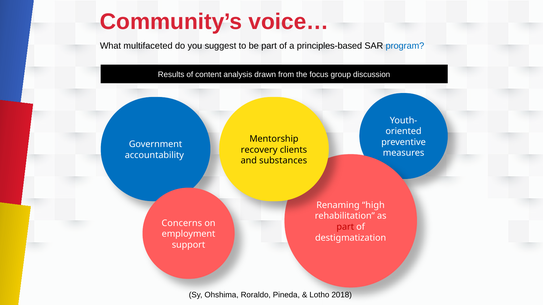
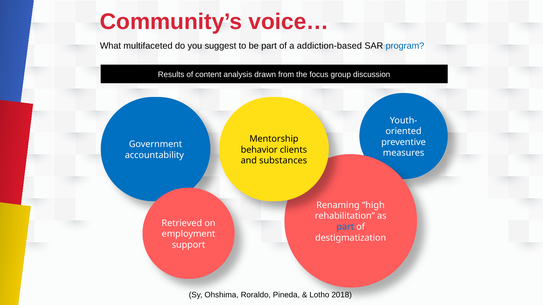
principles-based: principles-based -> addiction-based (329, 46)
recovery: recovery -> behavior (259, 150)
Concerns: Concerns -> Retrieved (182, 223)
part colour: red -> blue (345, 227)
